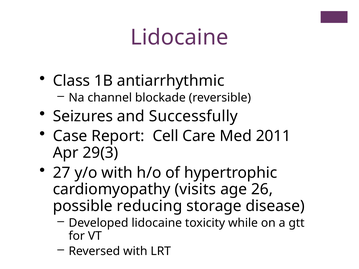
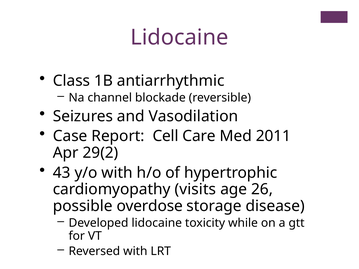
Successfully: Successfully -> Vasodilation (193, 116)
29(3: 29(3 -> 29(2 (100, 153)
27: 27 -> 43 (62, 173)
reducing: reducing -> overdose (150, 206)
